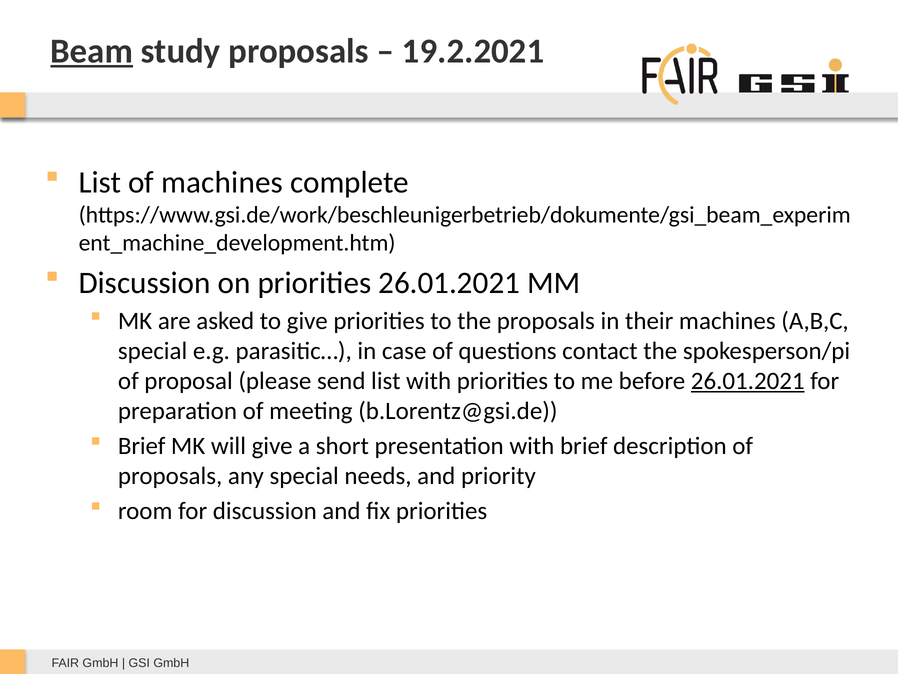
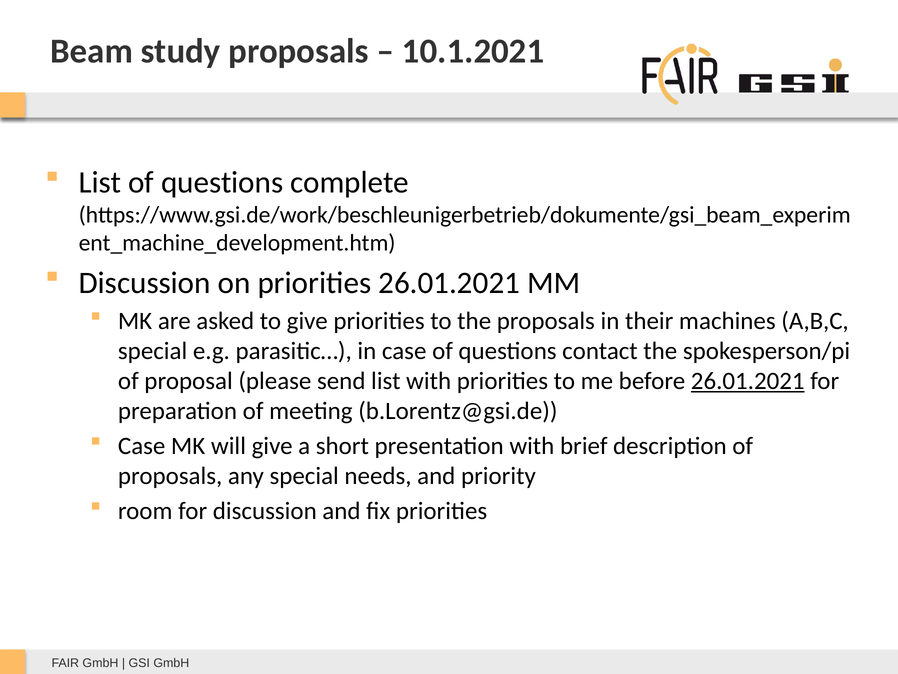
Beam underline: present -> none (92, 51)
19.2.2021: 19.2.2021 -> 10.1.2021 (473, 51)
List of machines: machines -> questions (222, 182)
Brief: Brief -> Case (142, 446)
